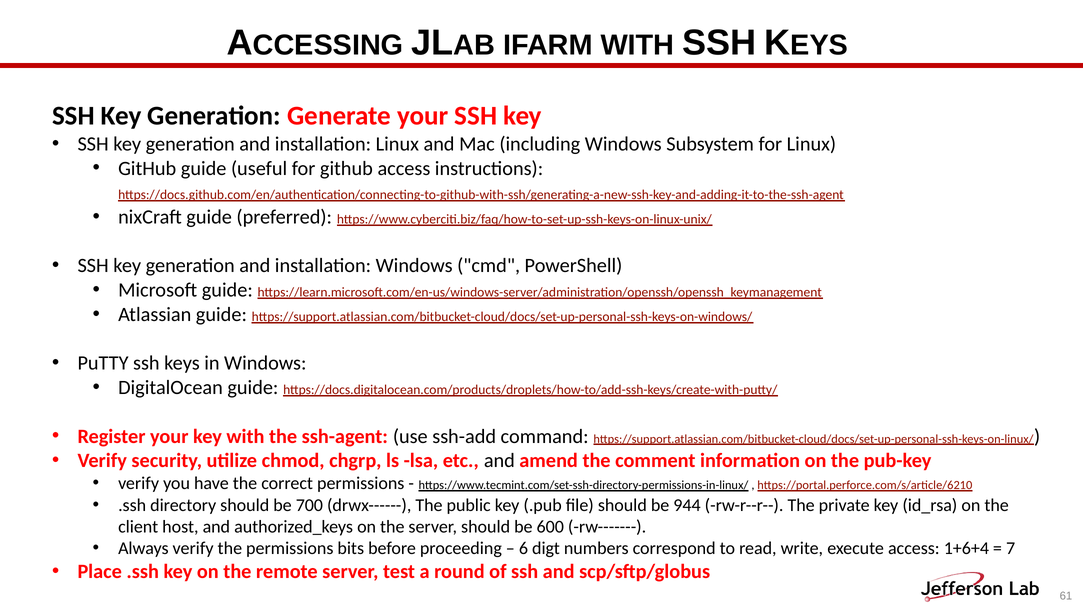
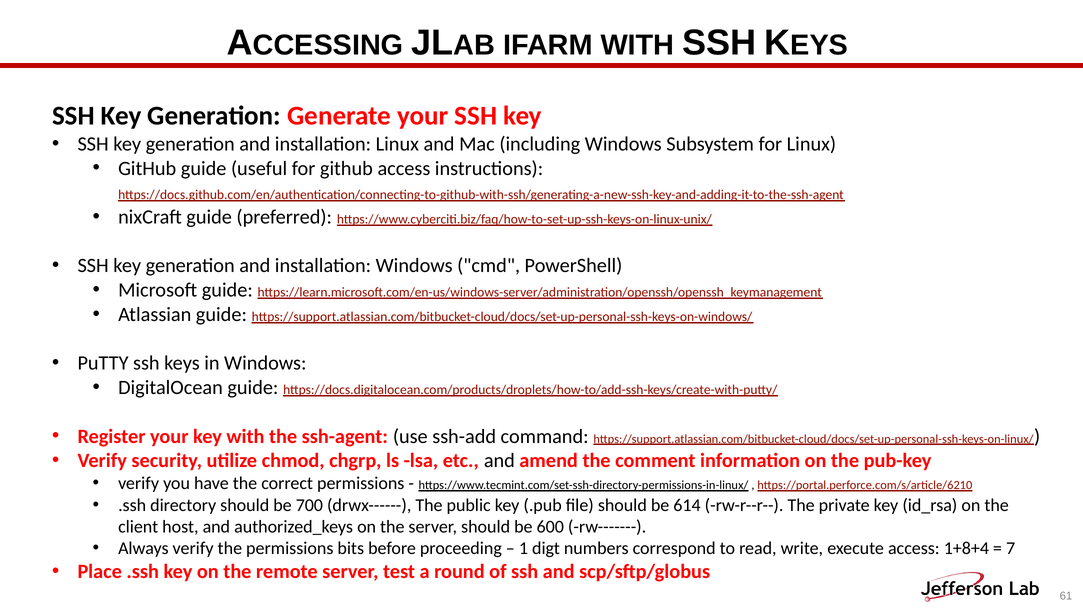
944: 944 -> 614 (687, 505)
6: 6 -> 1 (524, 549)
1+6+4: 1+6+4 -> 1+8+4 (966, 549)
